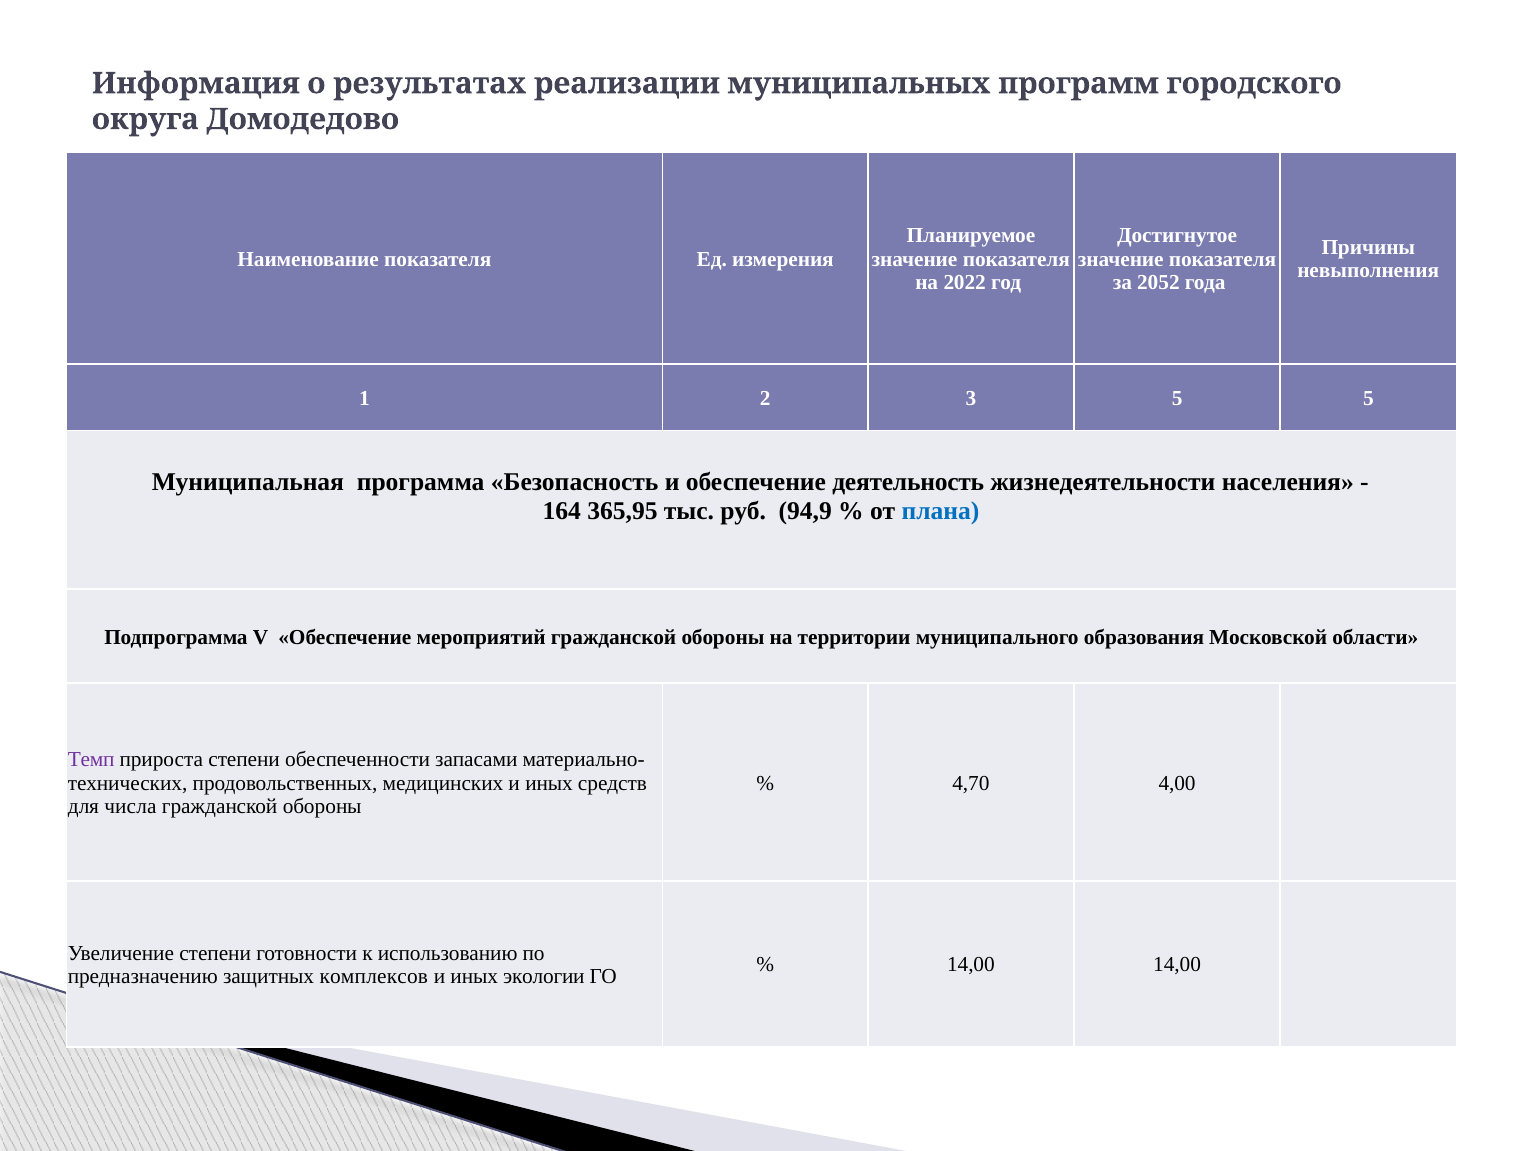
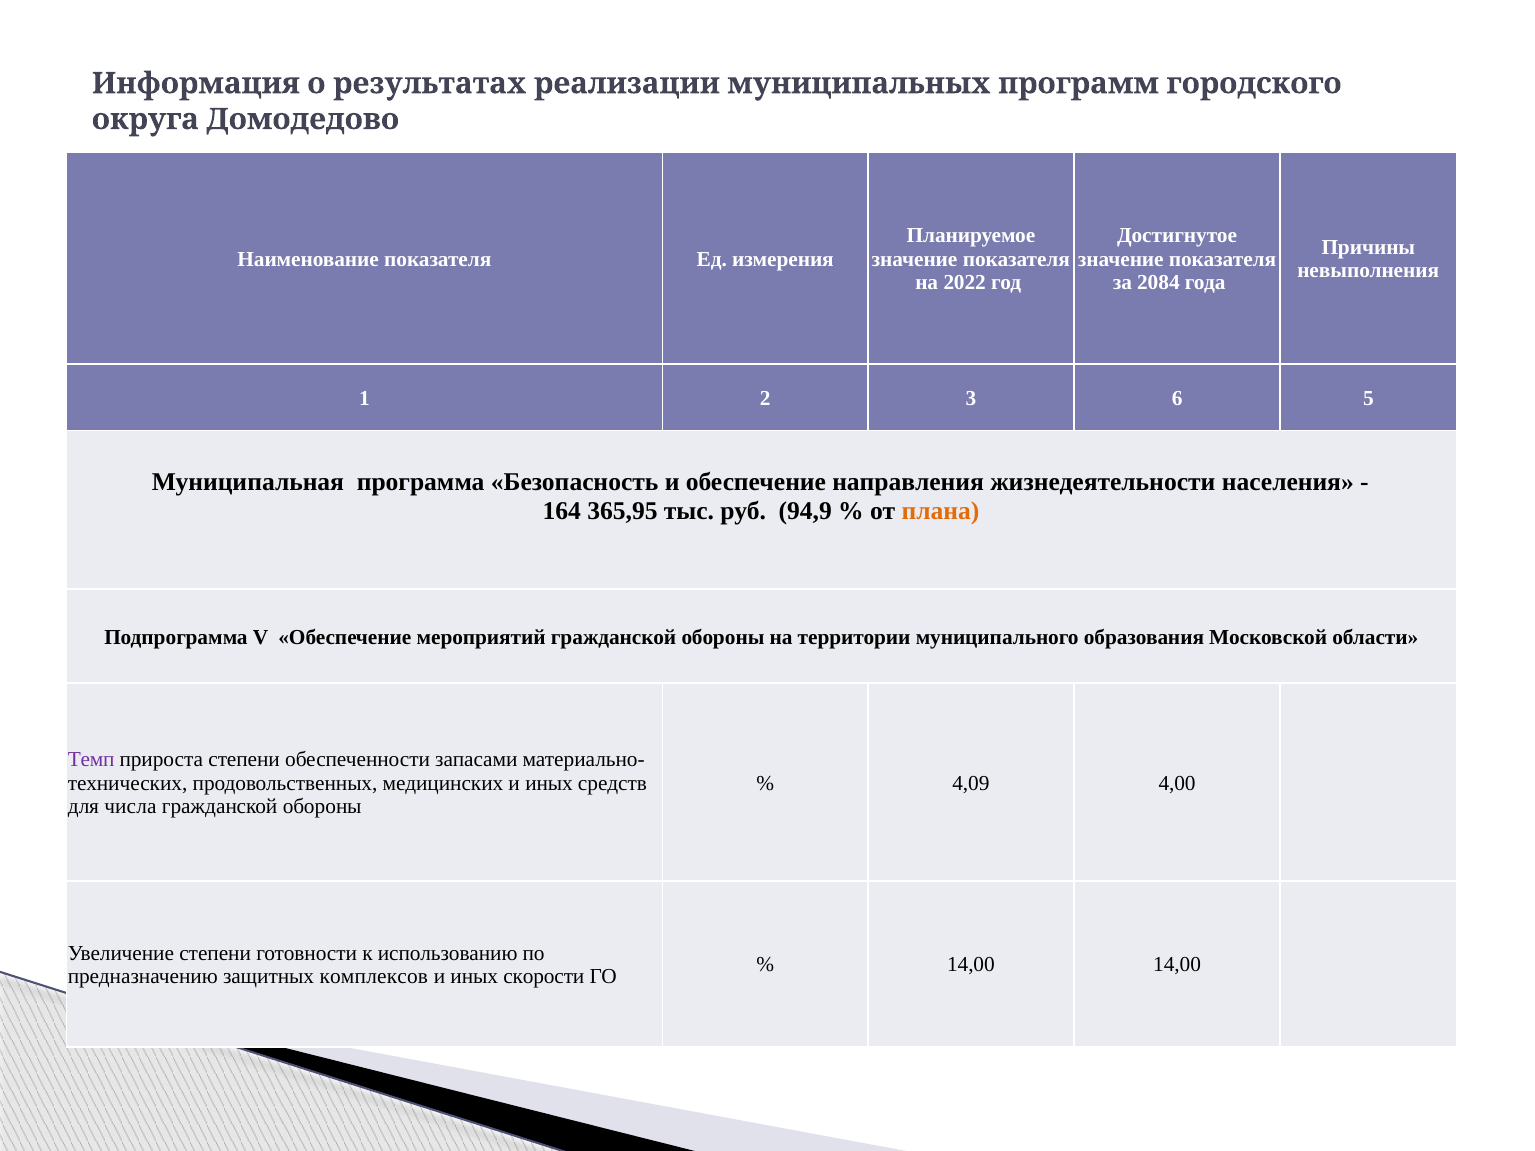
2052: 2052 -> 2084 (1158, 283)
3 5: 5 -> 6 (1177, 398)
деятельность: деятельность -> направления (908, 483)
плана colour: blue -> orange (941, 511)
4,70: 4,70 -> 4,09 (971, 783)
экологии: экологии -> скорости (544, 977)
